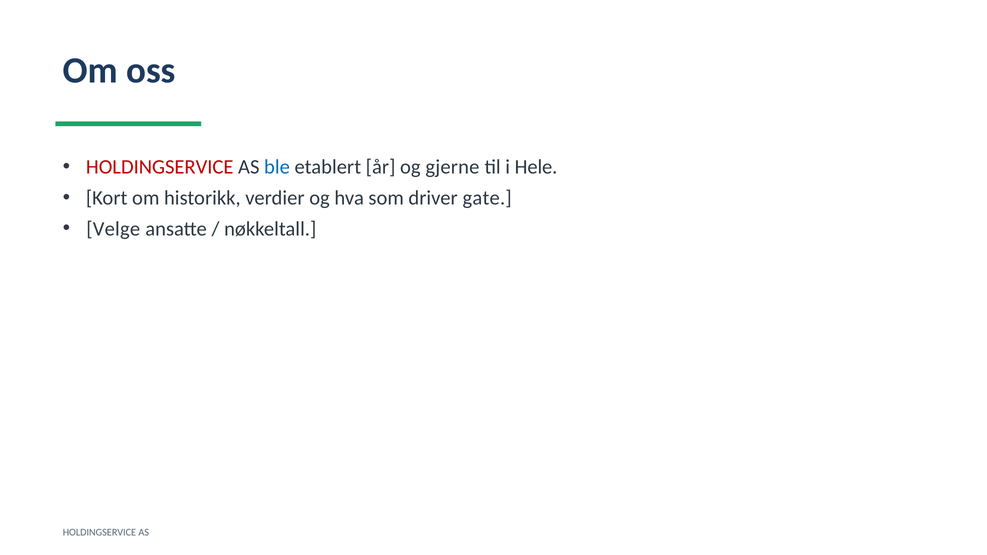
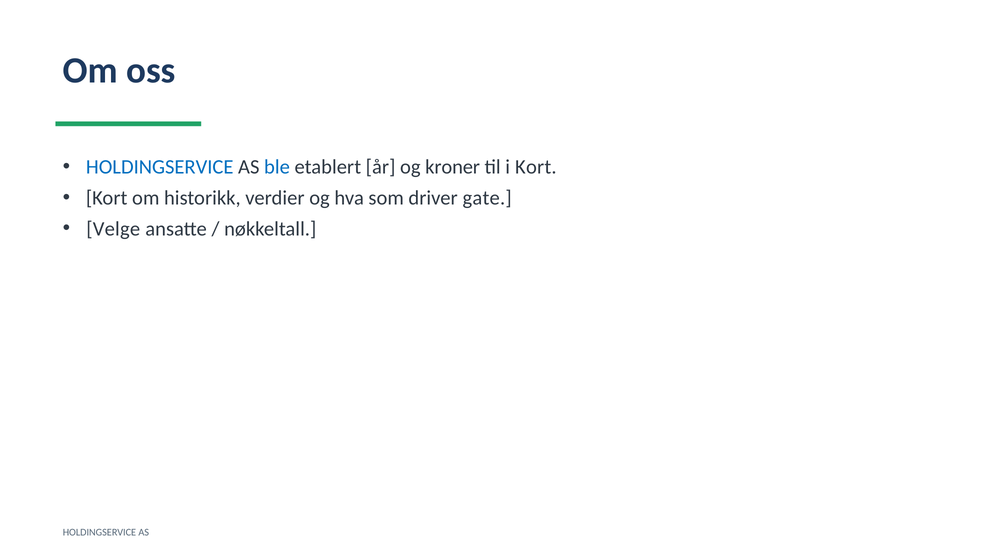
HOLDINGSERVICE colour: red -> blue (160, 167)
gjerne: gjerne -> kroner (453, 167)
i Hele: Hele -> Kort (536, 167)
